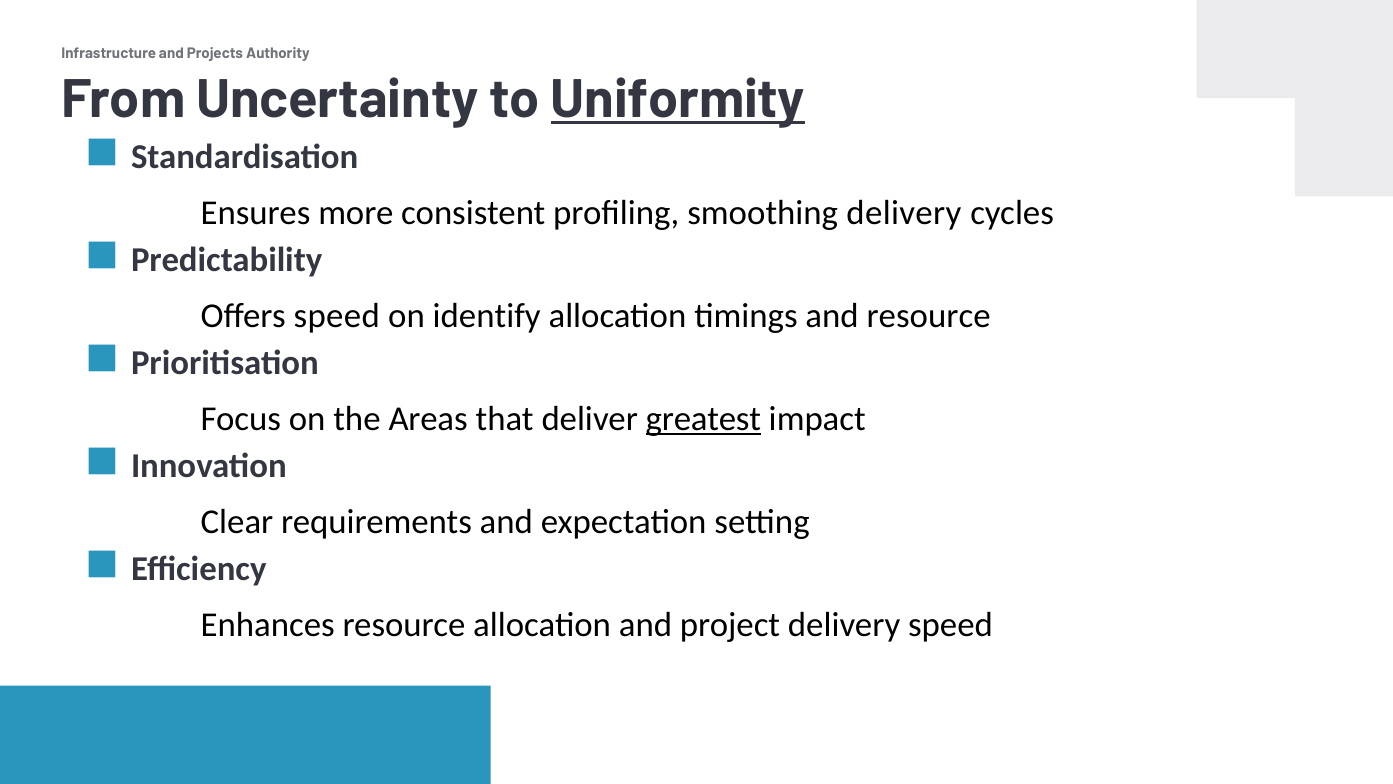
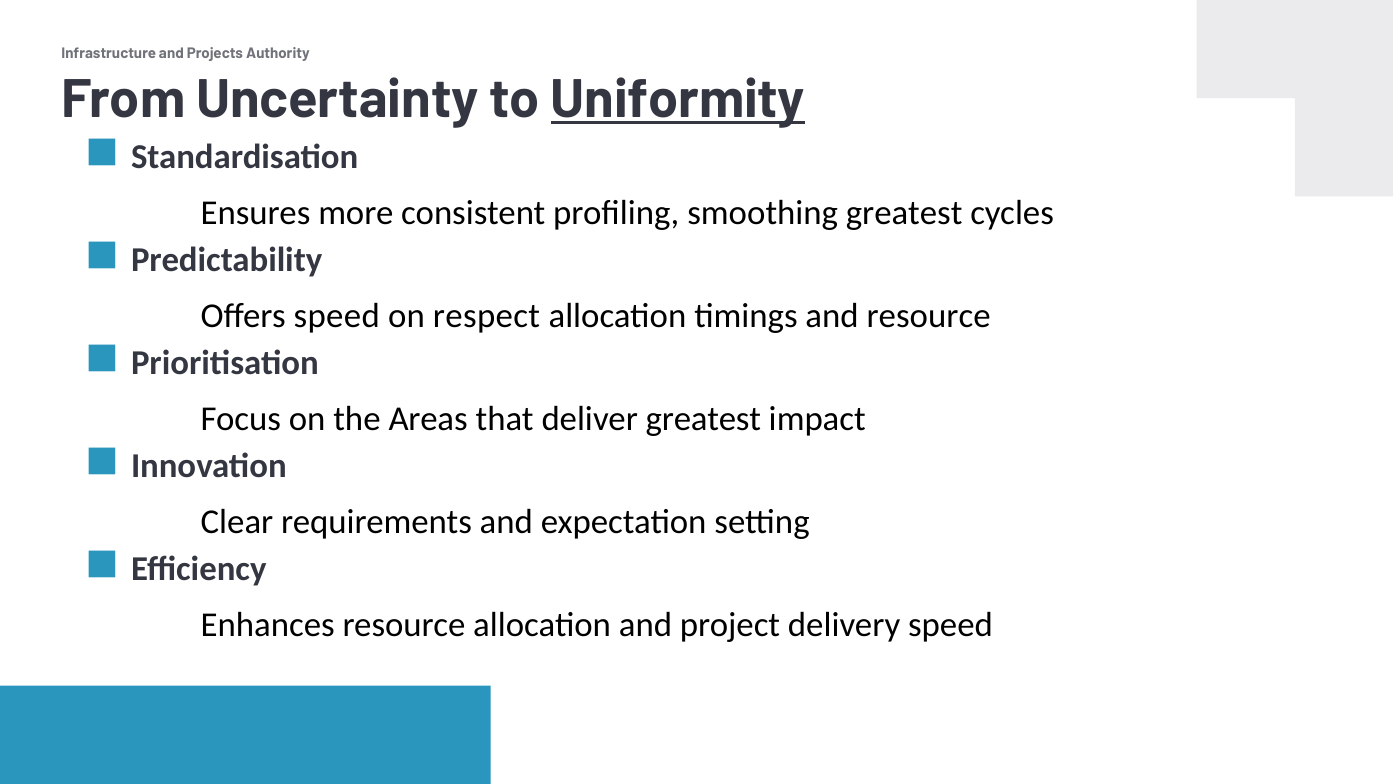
smoothing delivery: delivery -> greatest (904, 213)
identify: identify -> respect (486, 316)
greatest underline: present -> none (703, 419)
